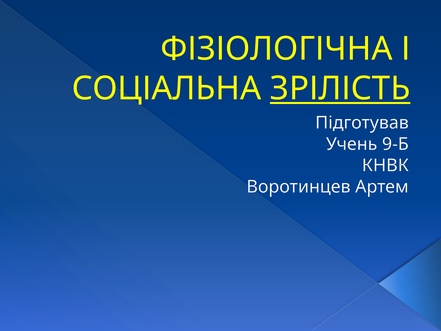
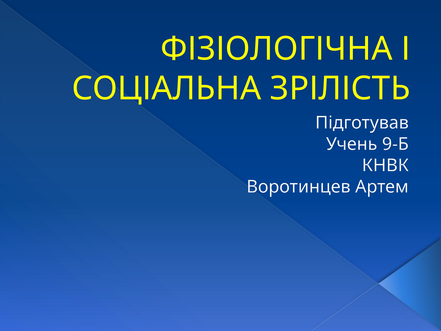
ЗРІЛІСТЬ underline: present -> none (340, 89)
